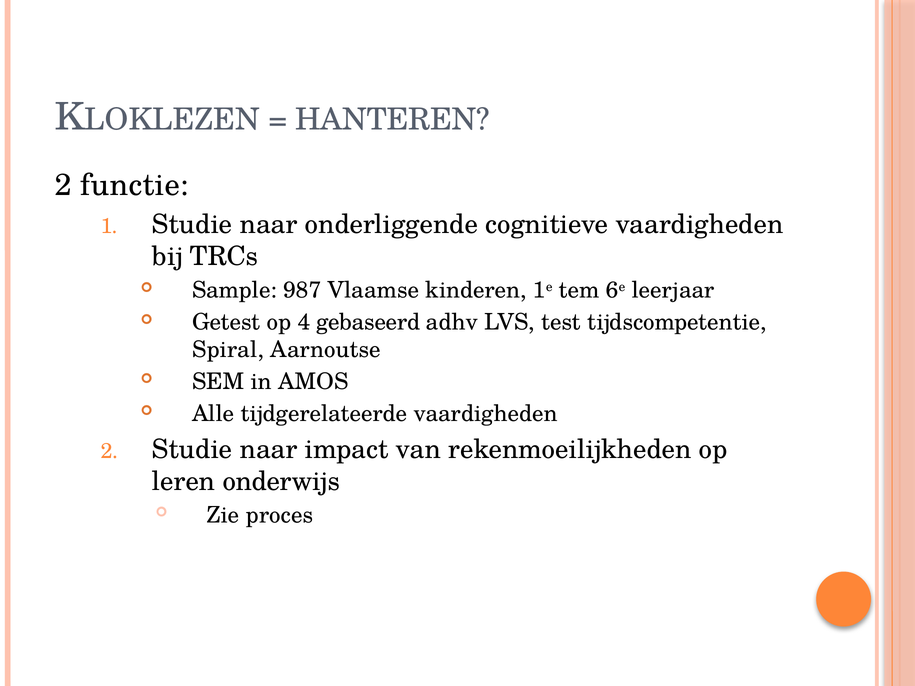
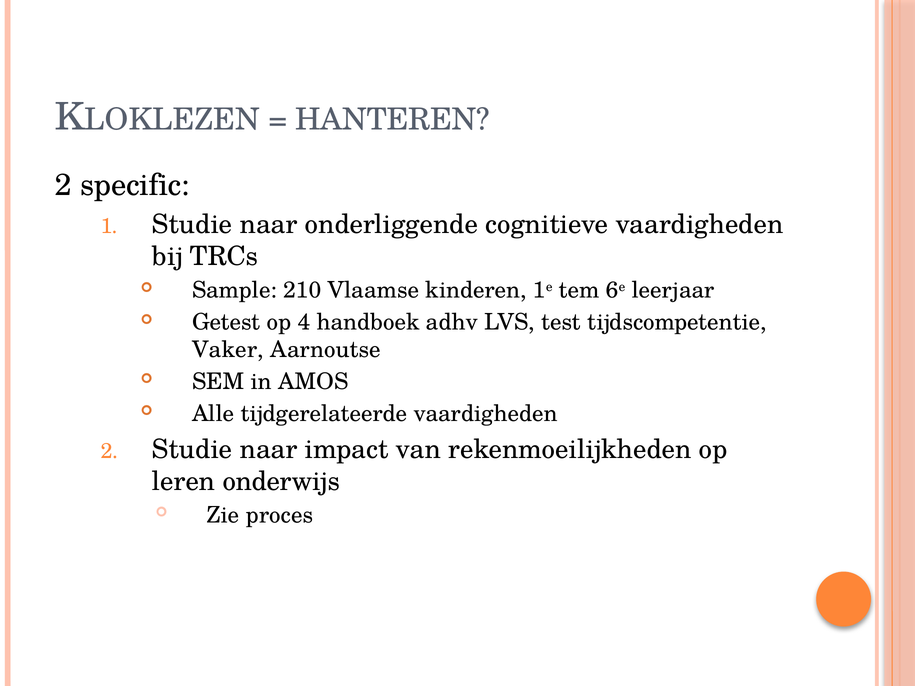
functie: functie -> specific (135, 185)
987: 987 -> 210 (302, 291)
gebaseerd: gebaseerd -> handboek (368, 323)
Spiral: Spiral -> Vaker (228, 350)
